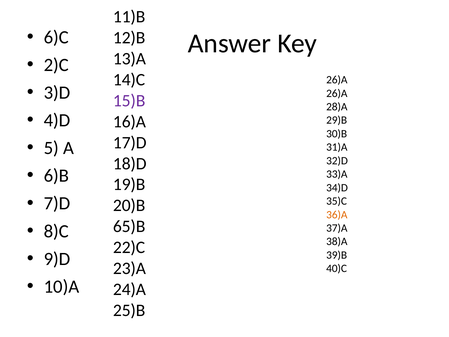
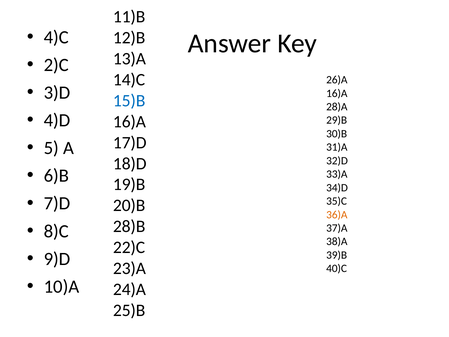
6)C: 6)C -> 4)C (56, 37)
26)A: 26)A -> 16)A (337, 93)
15)B colour: purple -> blue (129, 101)
65)B: 65)B -> 28)B (129, 226)
